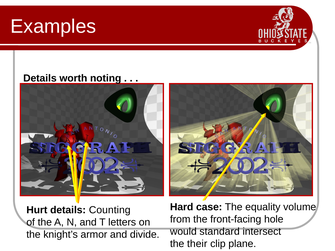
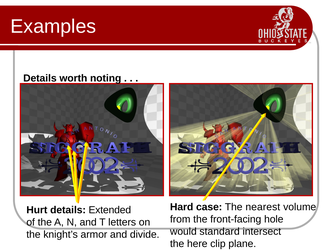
equality: equality -> nearest (263, 207)
Counting: Counting -> Extended (110, 210)
their: their -> here (197, 244)
